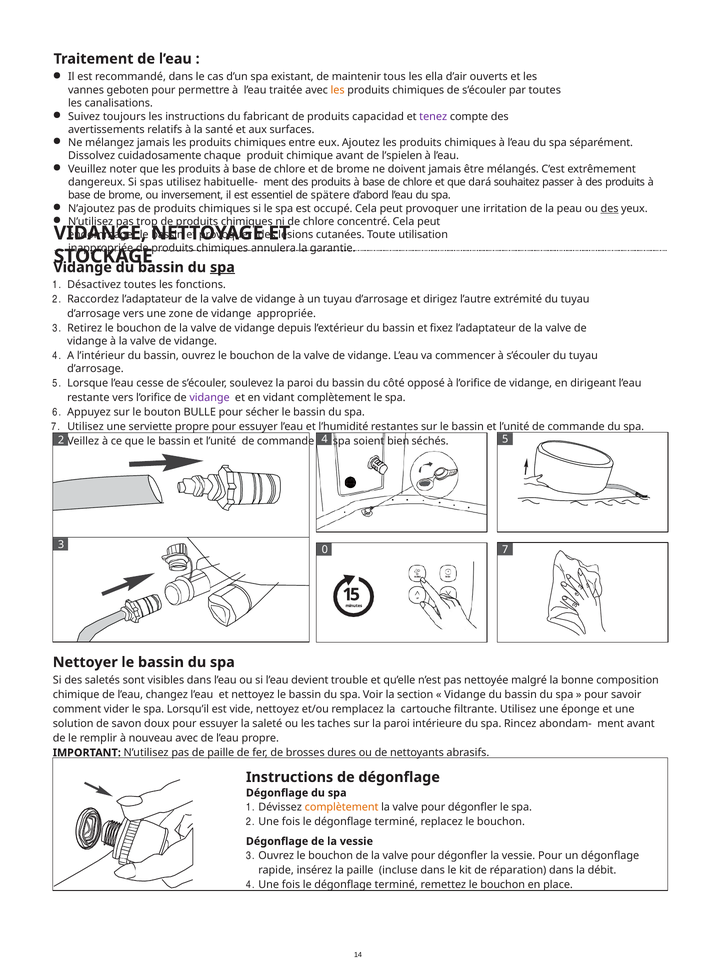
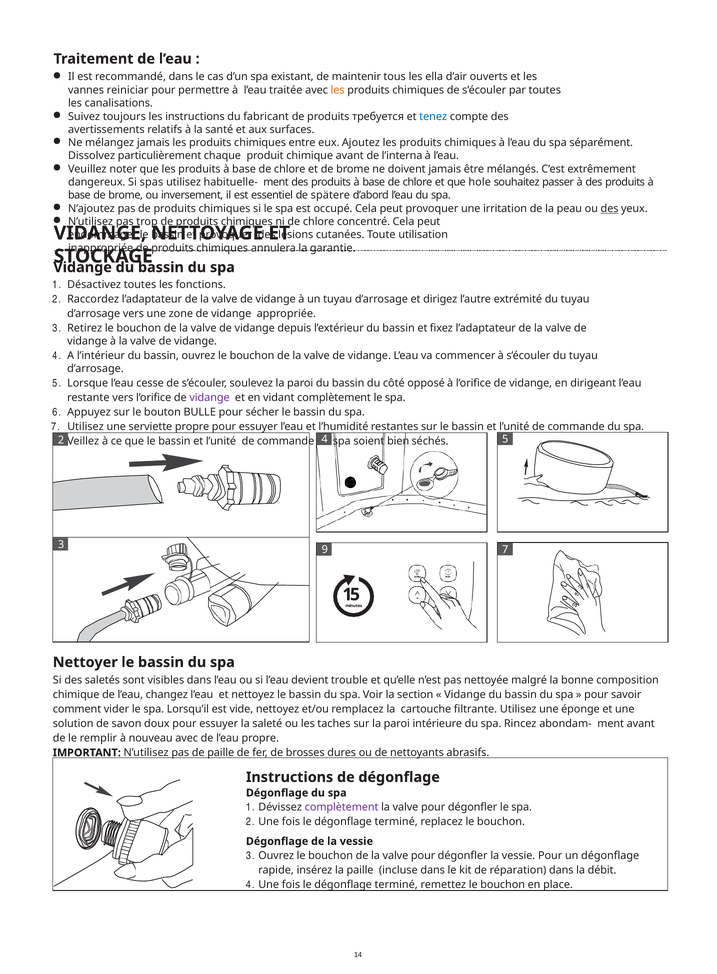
geboten: geboten -> reiniciar (128, 90)
capacidad: capacidad -> требуется (378, 116)
tenez colour: purple -> blue (433, 116)
cuidadosamente: cuidadosamente -> particulièrement (160, 156)
l’spielen: l’spielen -> l’interna (402, 156)
dará: dará -> hole (480, 182)
spa underline: present -> none (222, 267)
0: 0 -> 9 (325, 550)
complètement colour: orange -> purple (342, 807)
